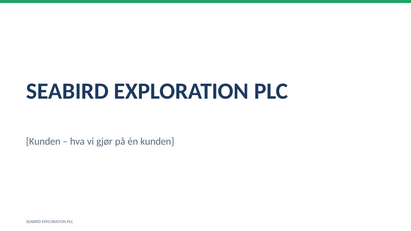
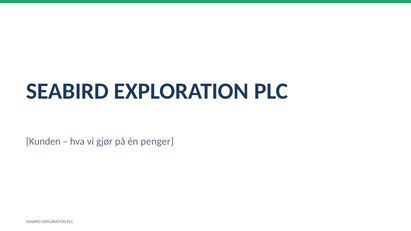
én kunden: kunden -> penger (157, 142)
